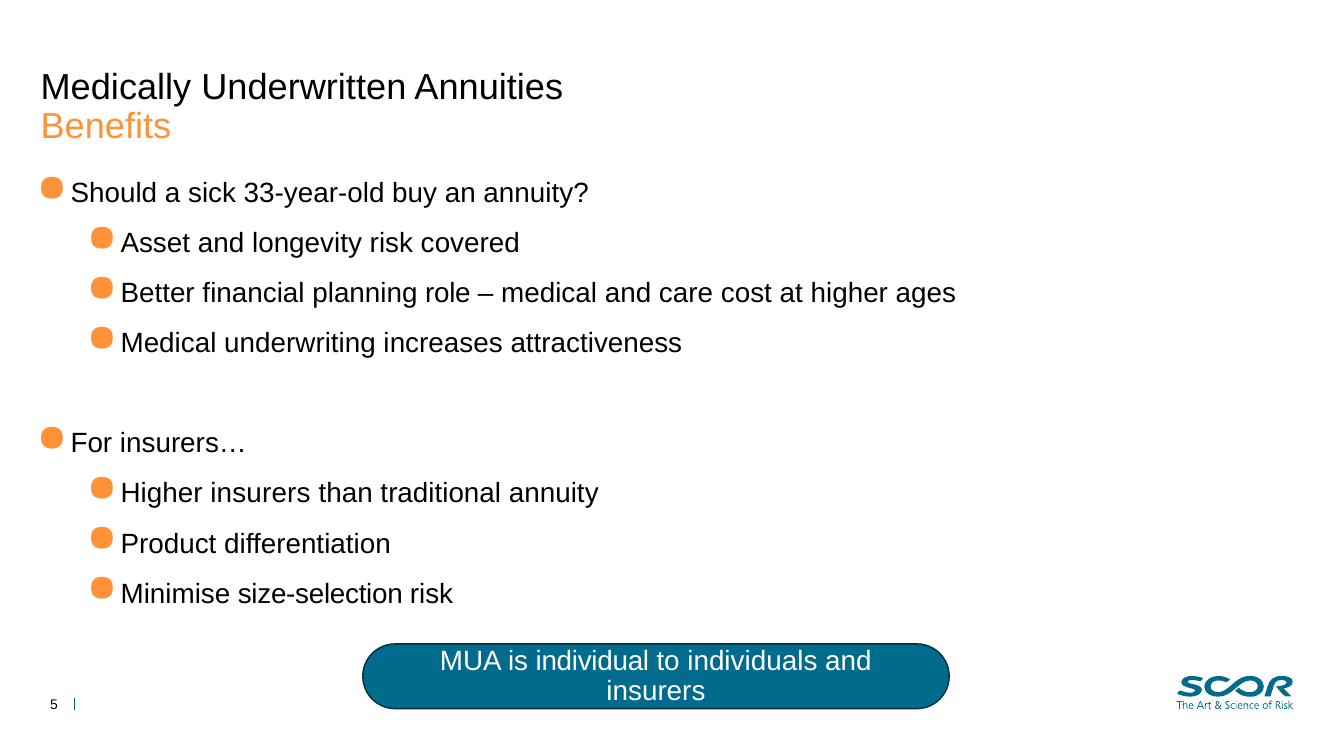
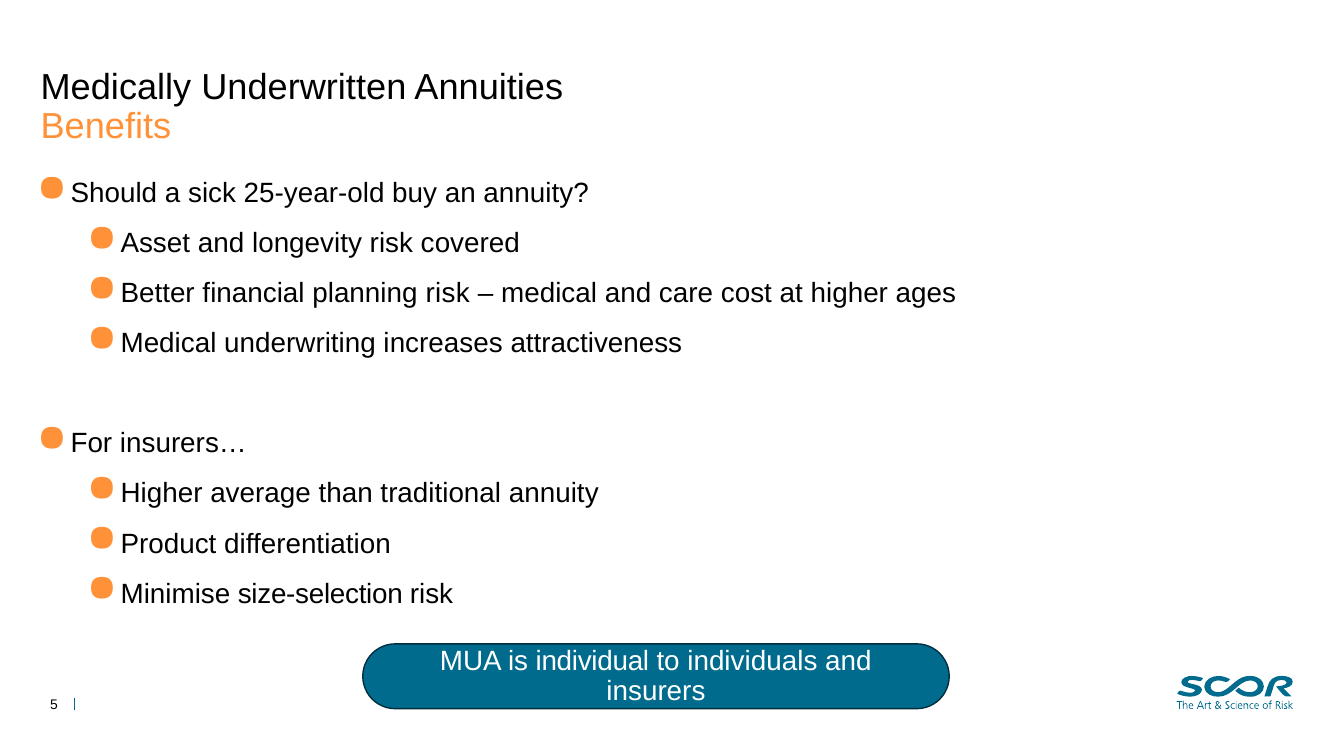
33-year-old: 33-year-old -> 25-year-old (314, 193)
planning role: role -> risk (448, 294)
insurers: insurers -> average (261, 494)
